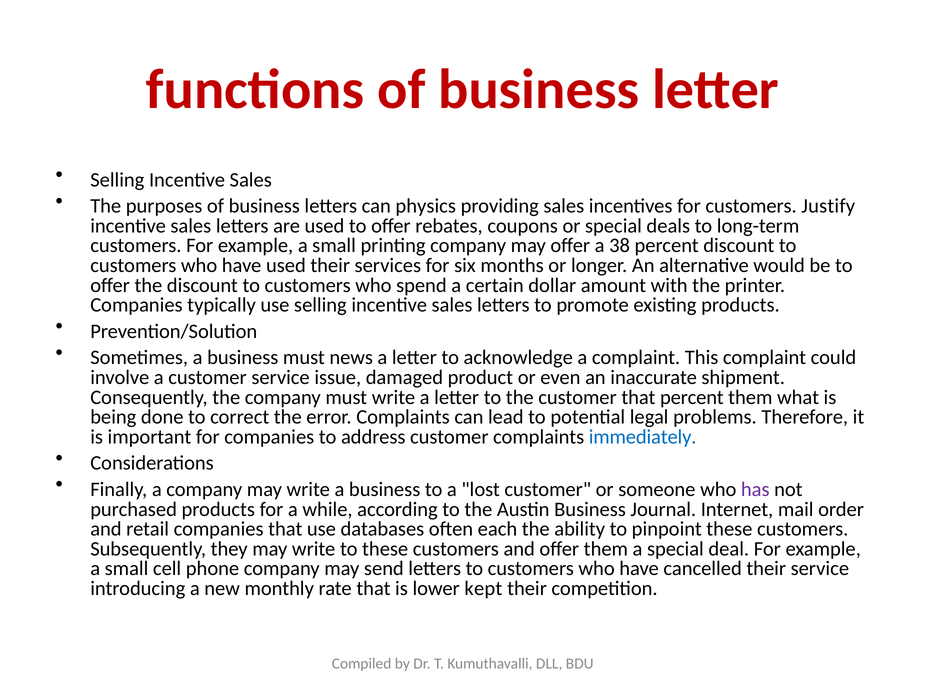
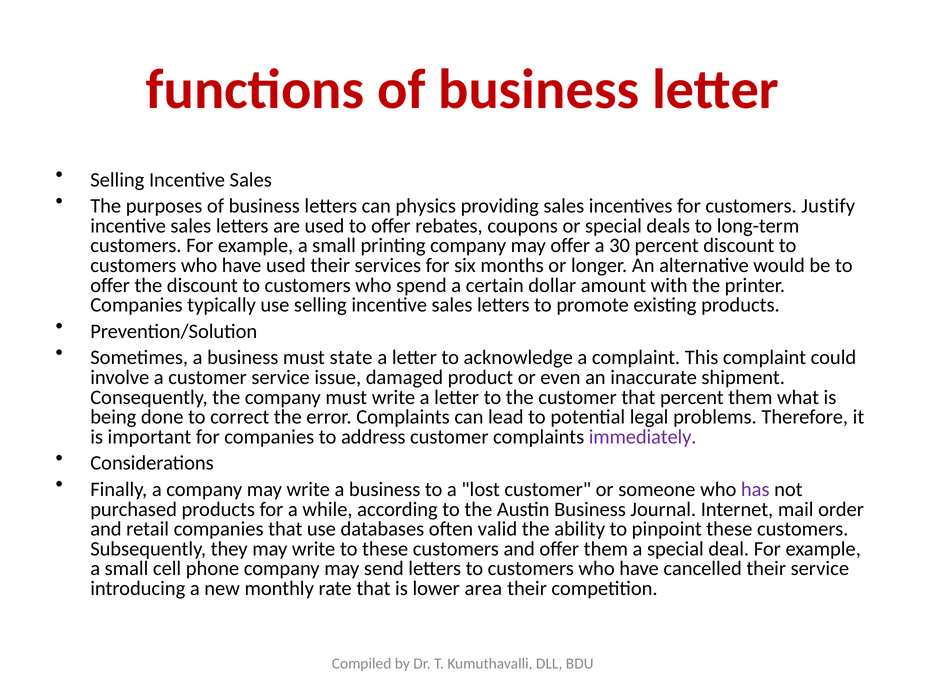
38: 38 -> 30 (620, 245)
news: news -> state (351, 357)
immediately colour: blue -> purple (643, 436)
each: each -> valid (497, 529)
kept: kept -> area (483, 588)
